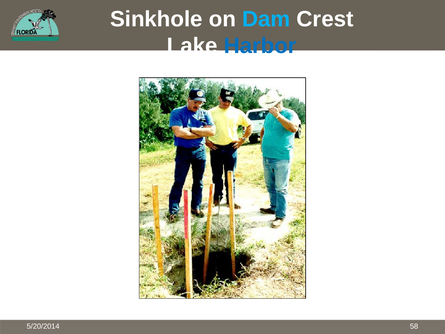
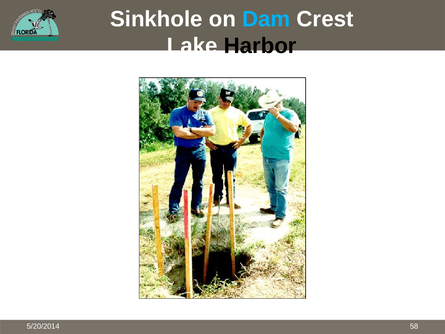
Harbor colour: blue -> black (260, 46)
